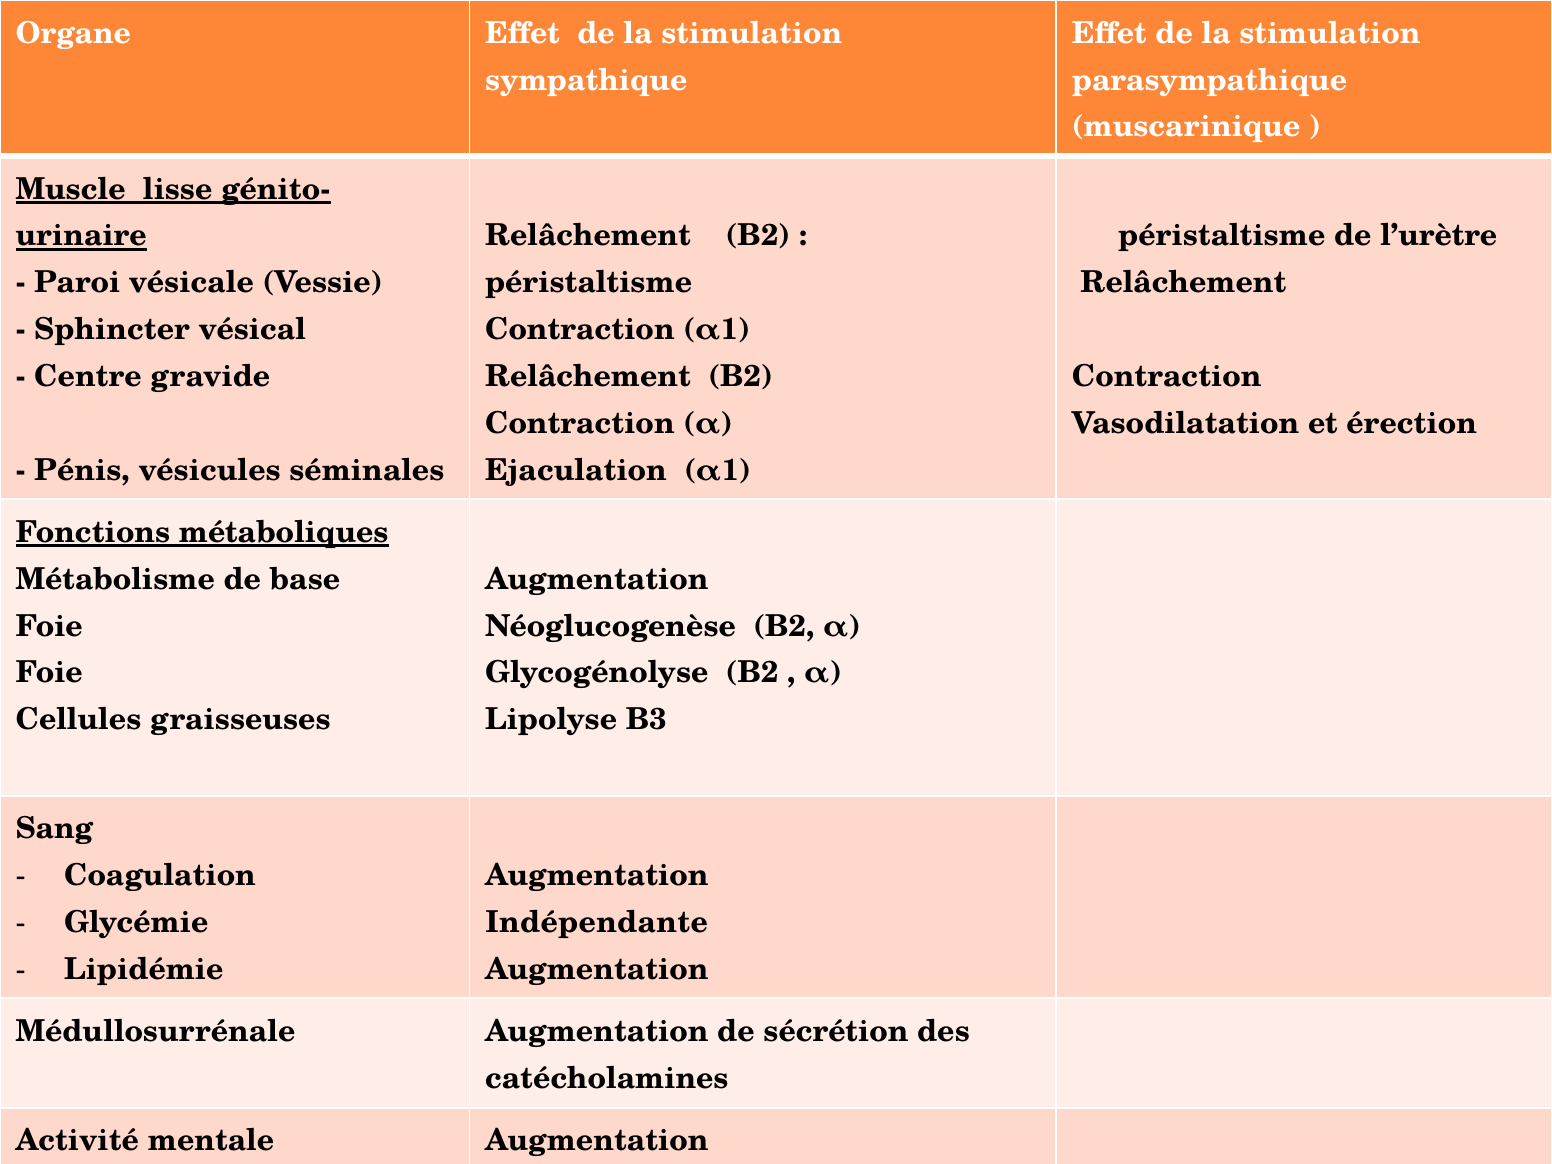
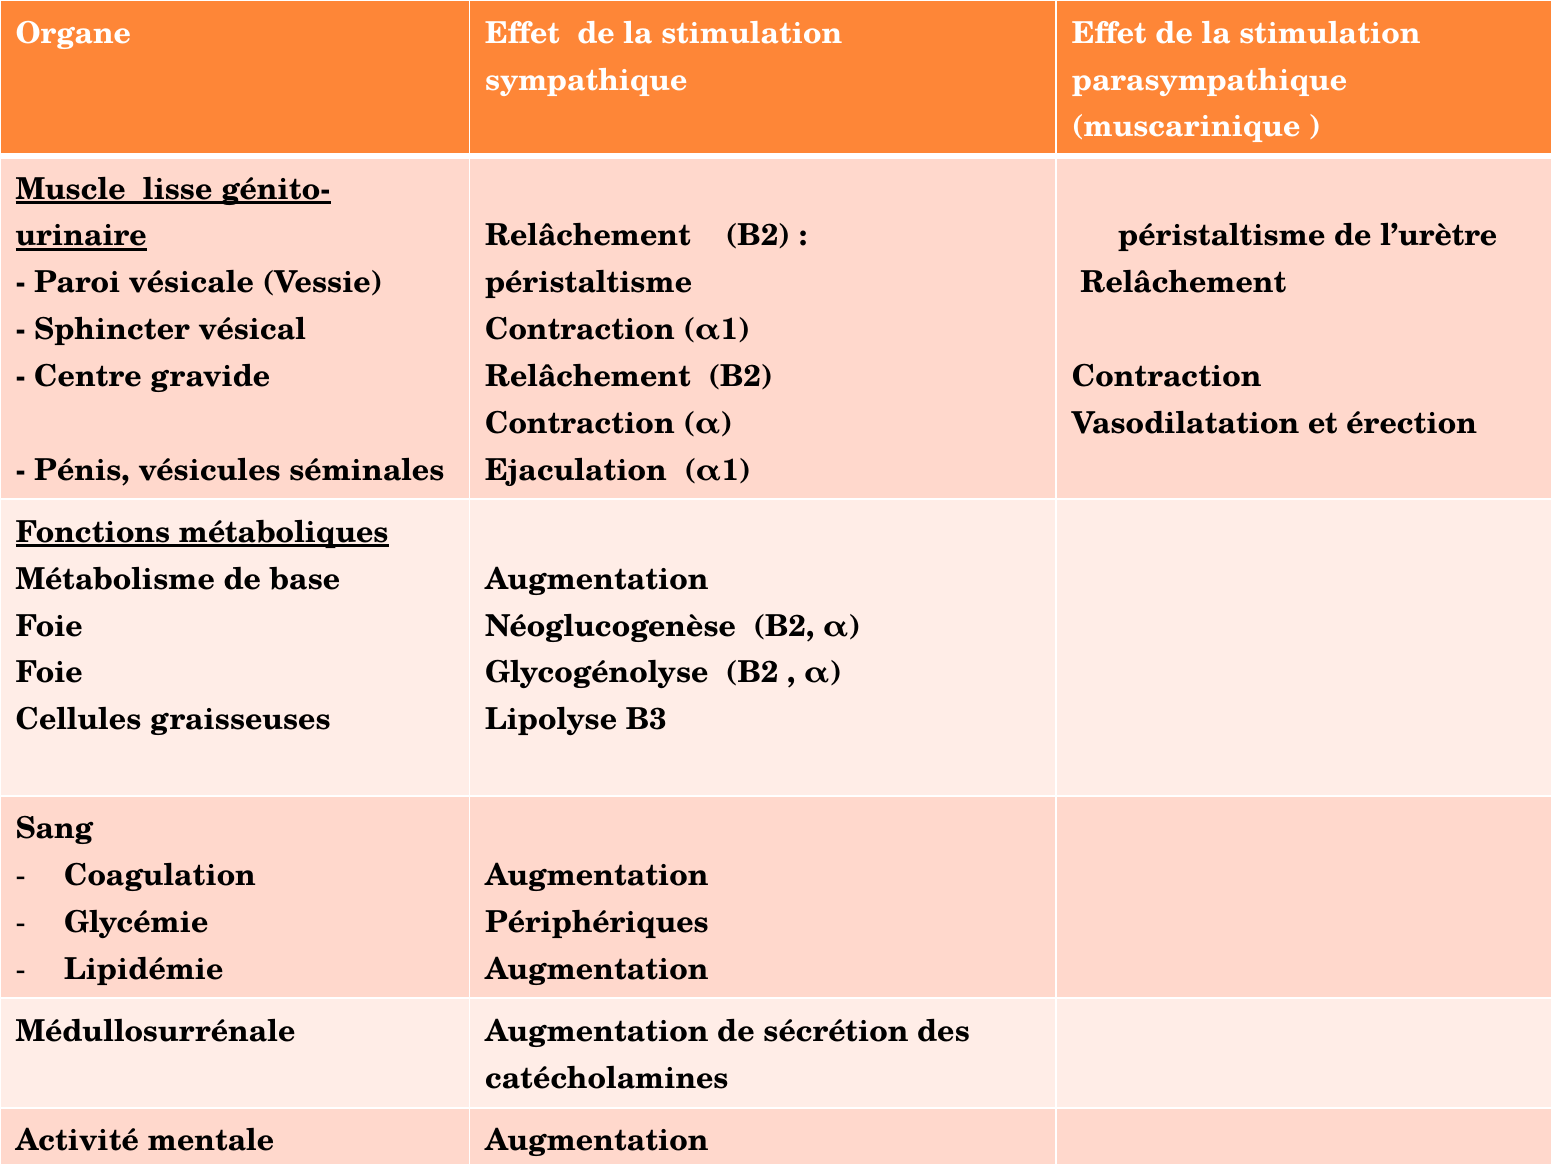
Indépendante: Indépendante -> Périphériques (597, 922)
